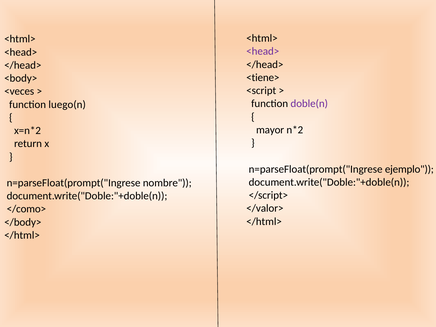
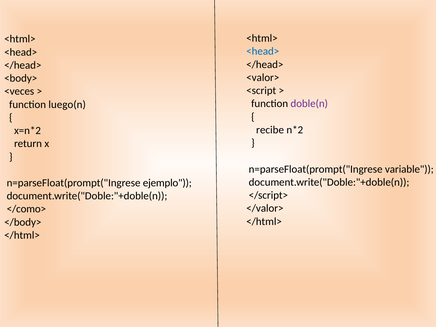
<head> colour: purple -> blue (263, 51)
<tiene>: <tiene> -> <valor> (263, 78)
mayor: mayor -> recibe (270, 130)
ejemplo: ejemplo -> variable (409, 169)
nombre: nombre -> ejemplo (167, 183)
